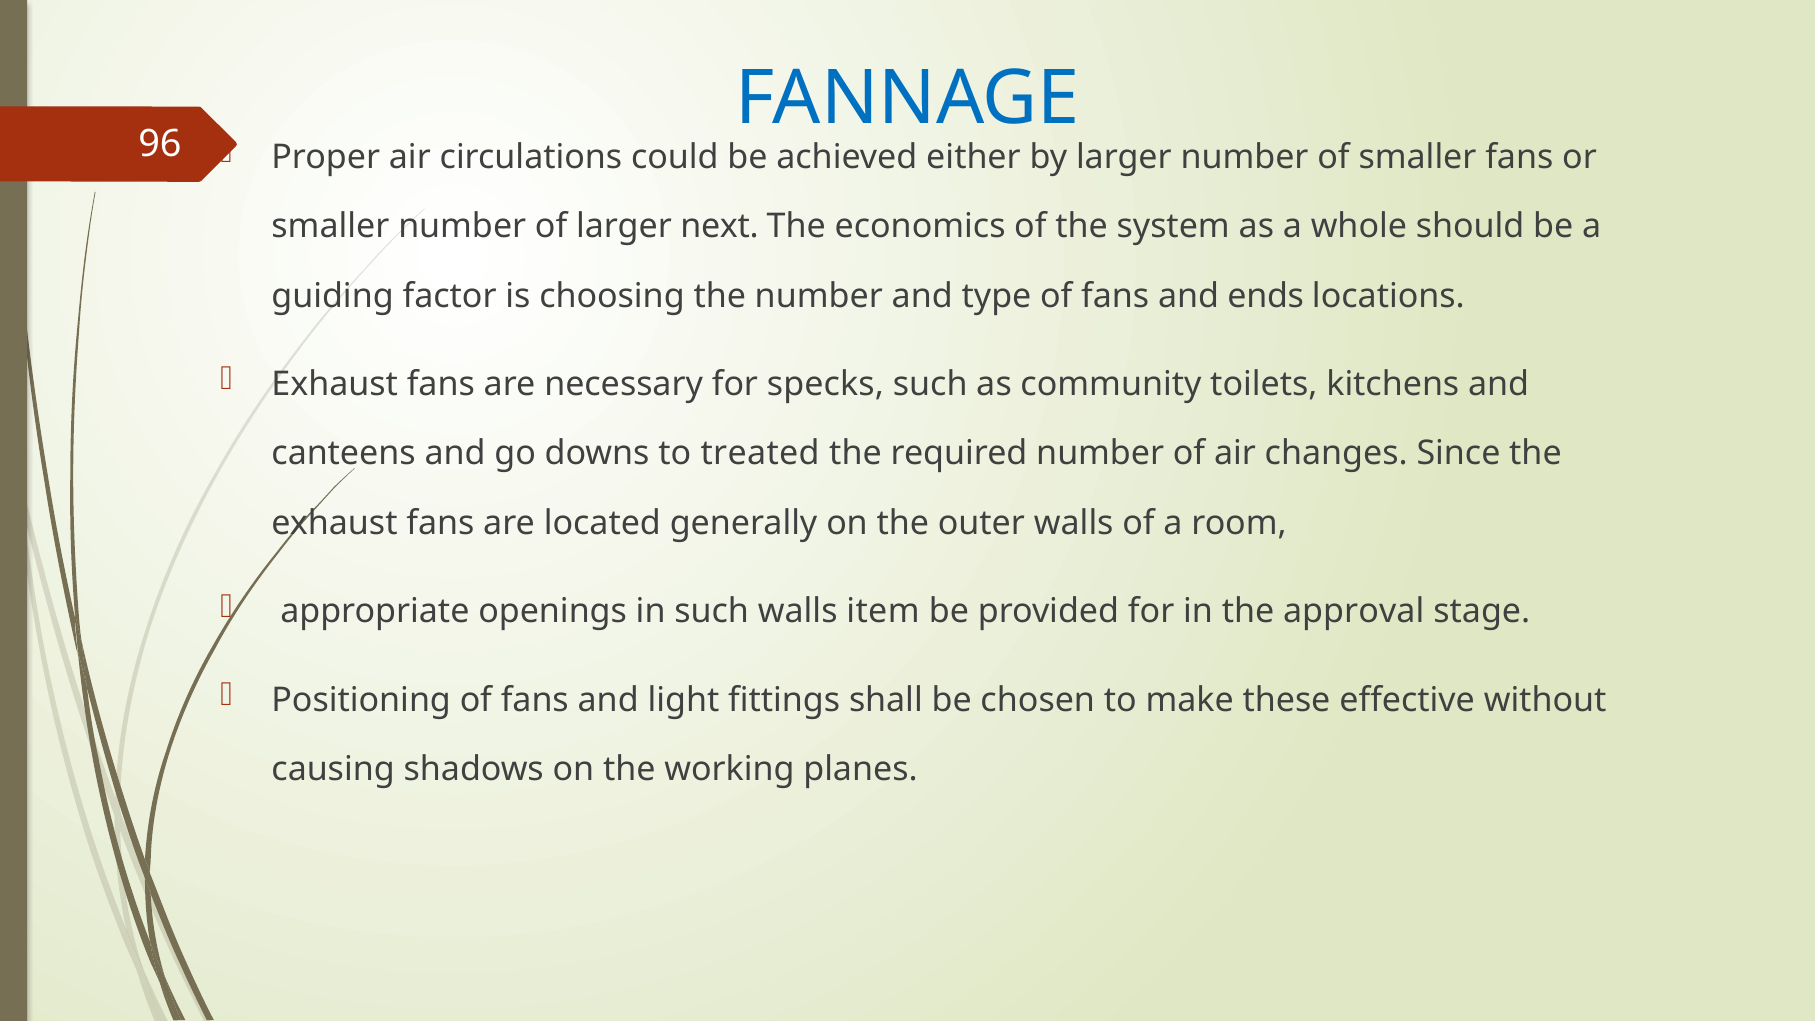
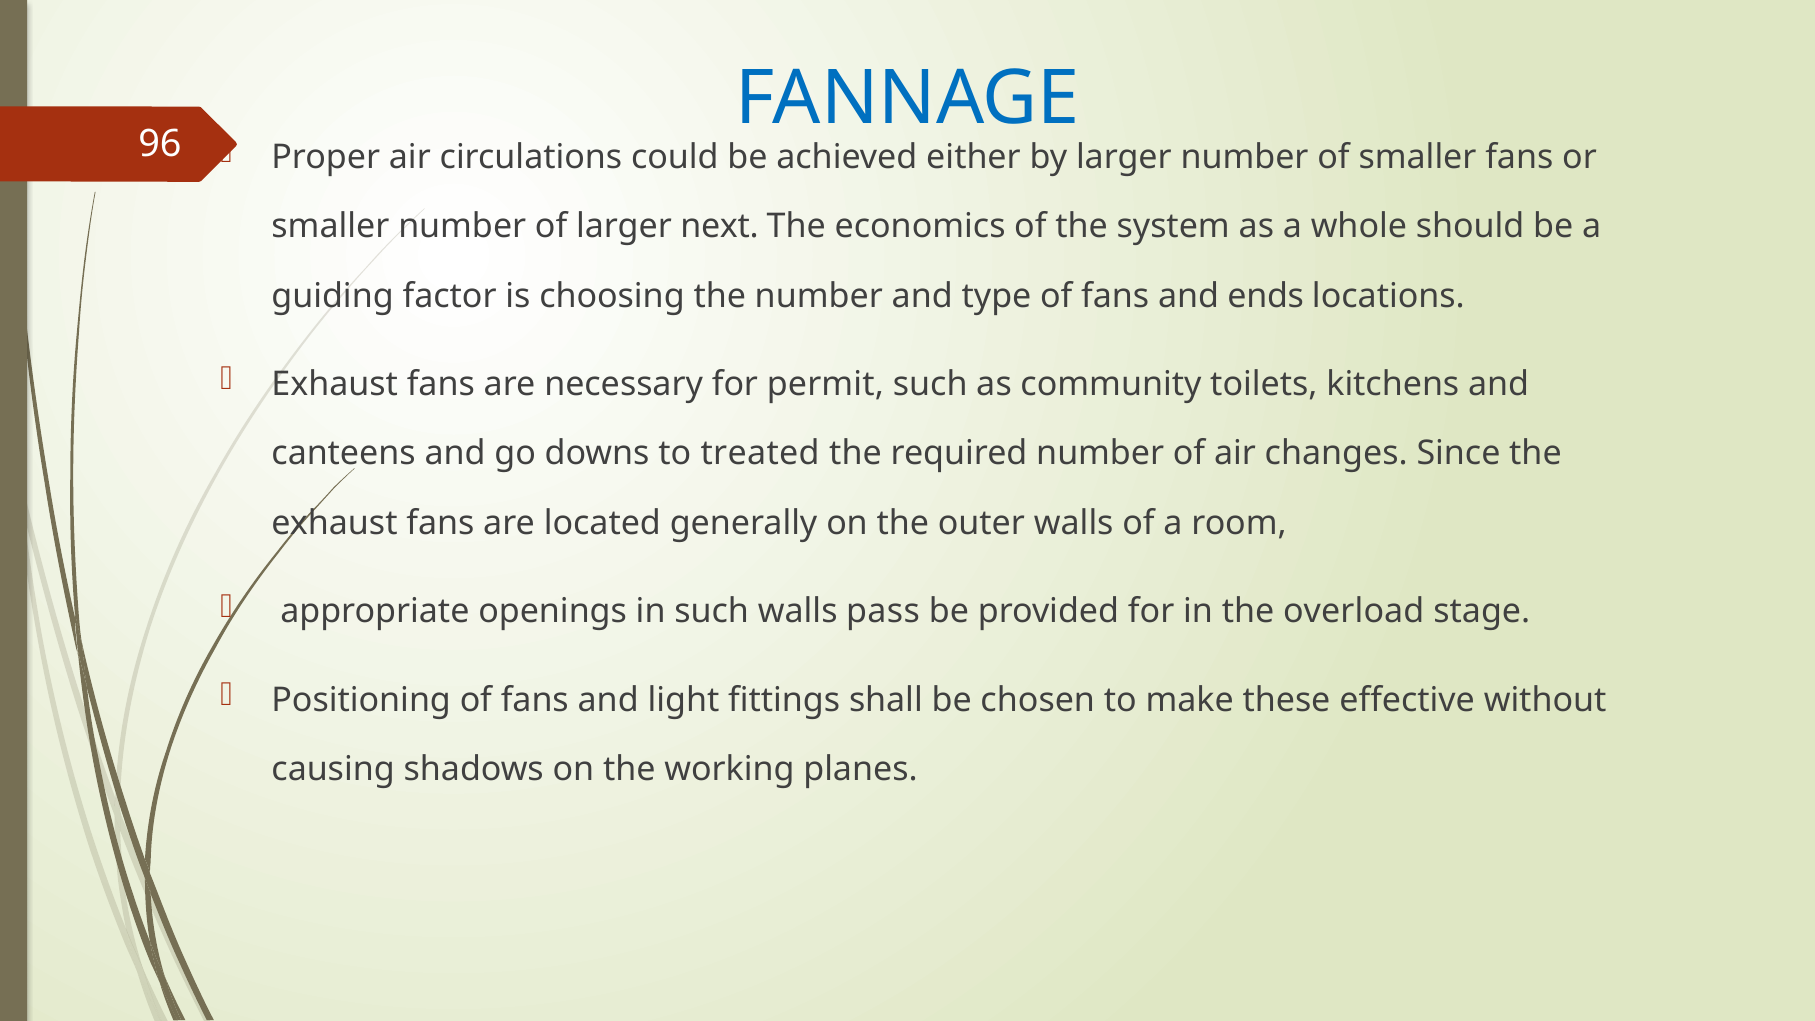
specks: specks -> permit (825, 384)
item: item -> pass (883, 611)
approval: approval -> overload (1354, 611)
